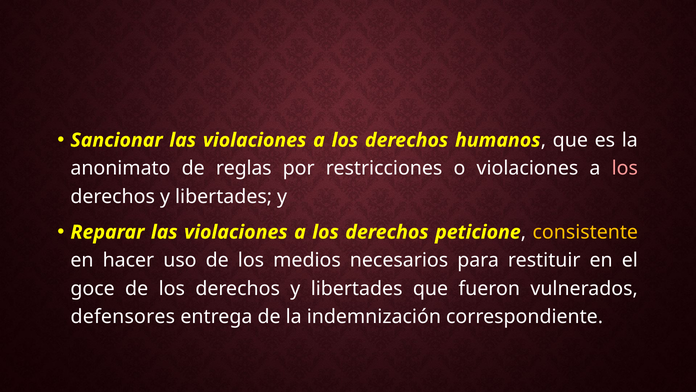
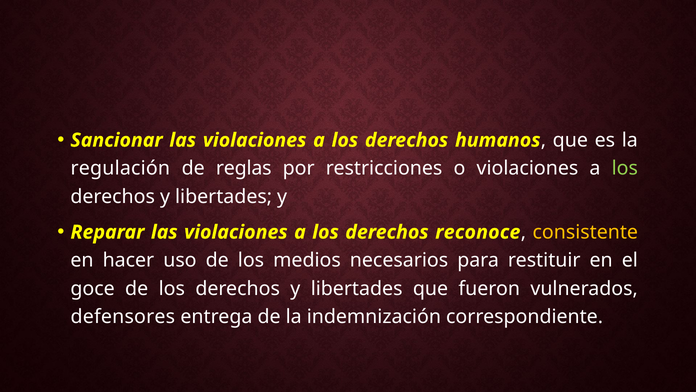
anonimato: anonimato -> regulación (120, 168)
los colour: pink -> light green (625, 168)
peticione: peticione -> reconoce (478, 232)
